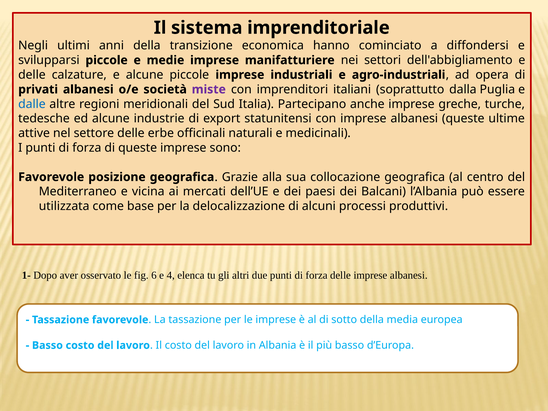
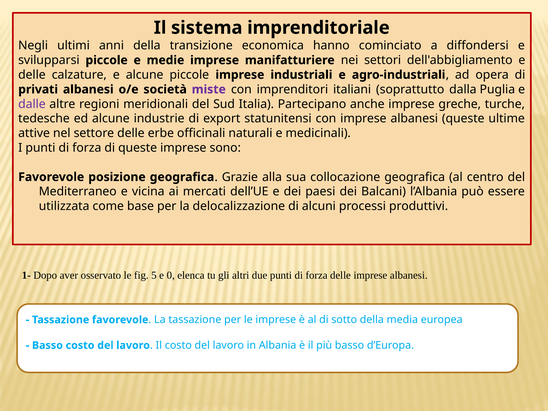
dalle colour: blue -> purple (32, 104)
6: 6 -> 5 (154, 275)
4: 4 -> 0 (171, 275)
